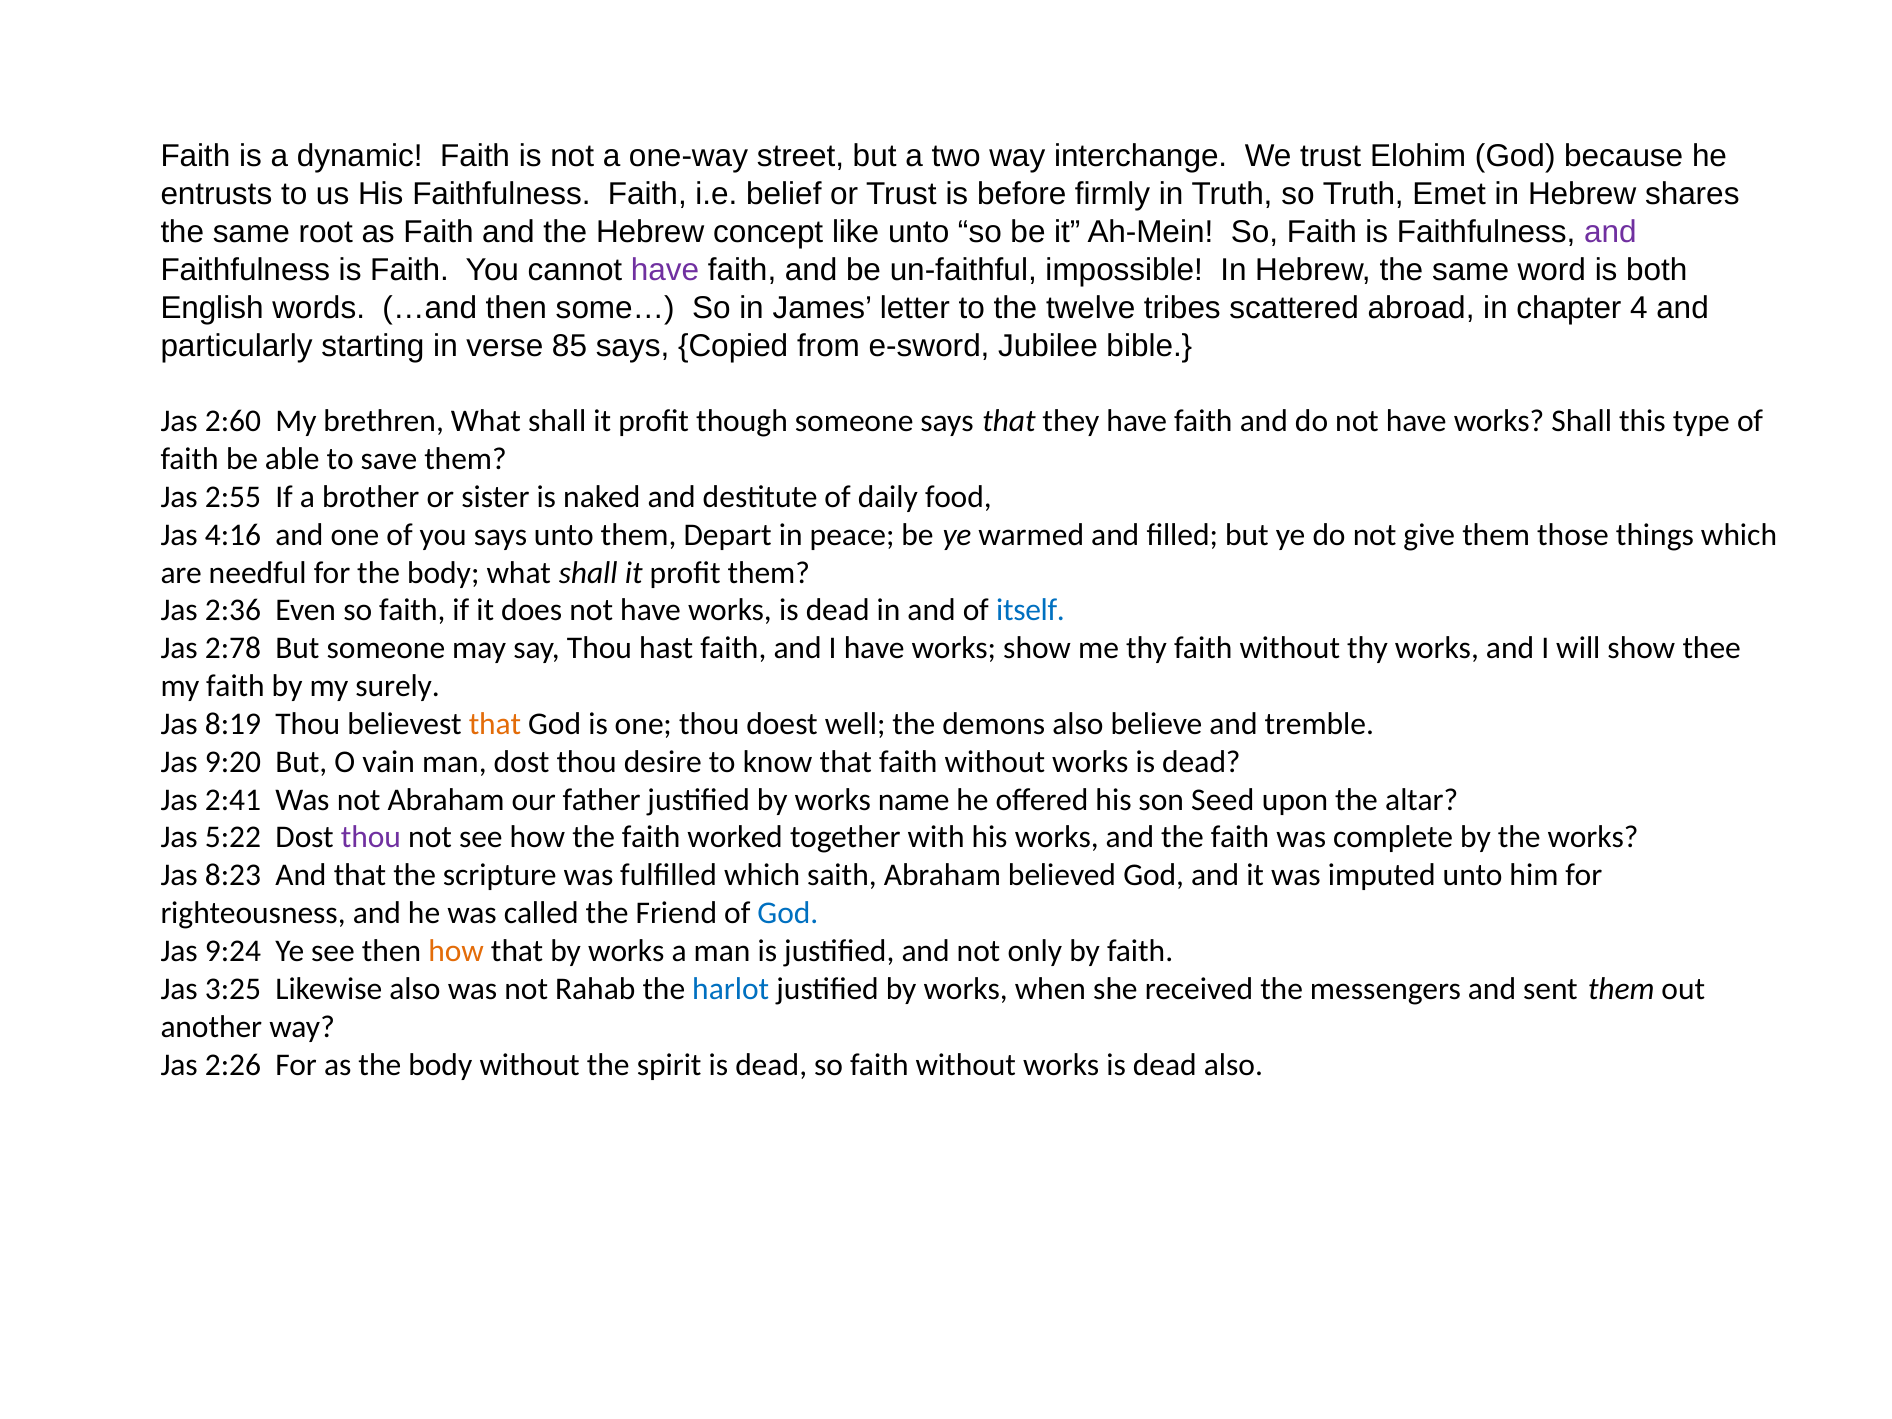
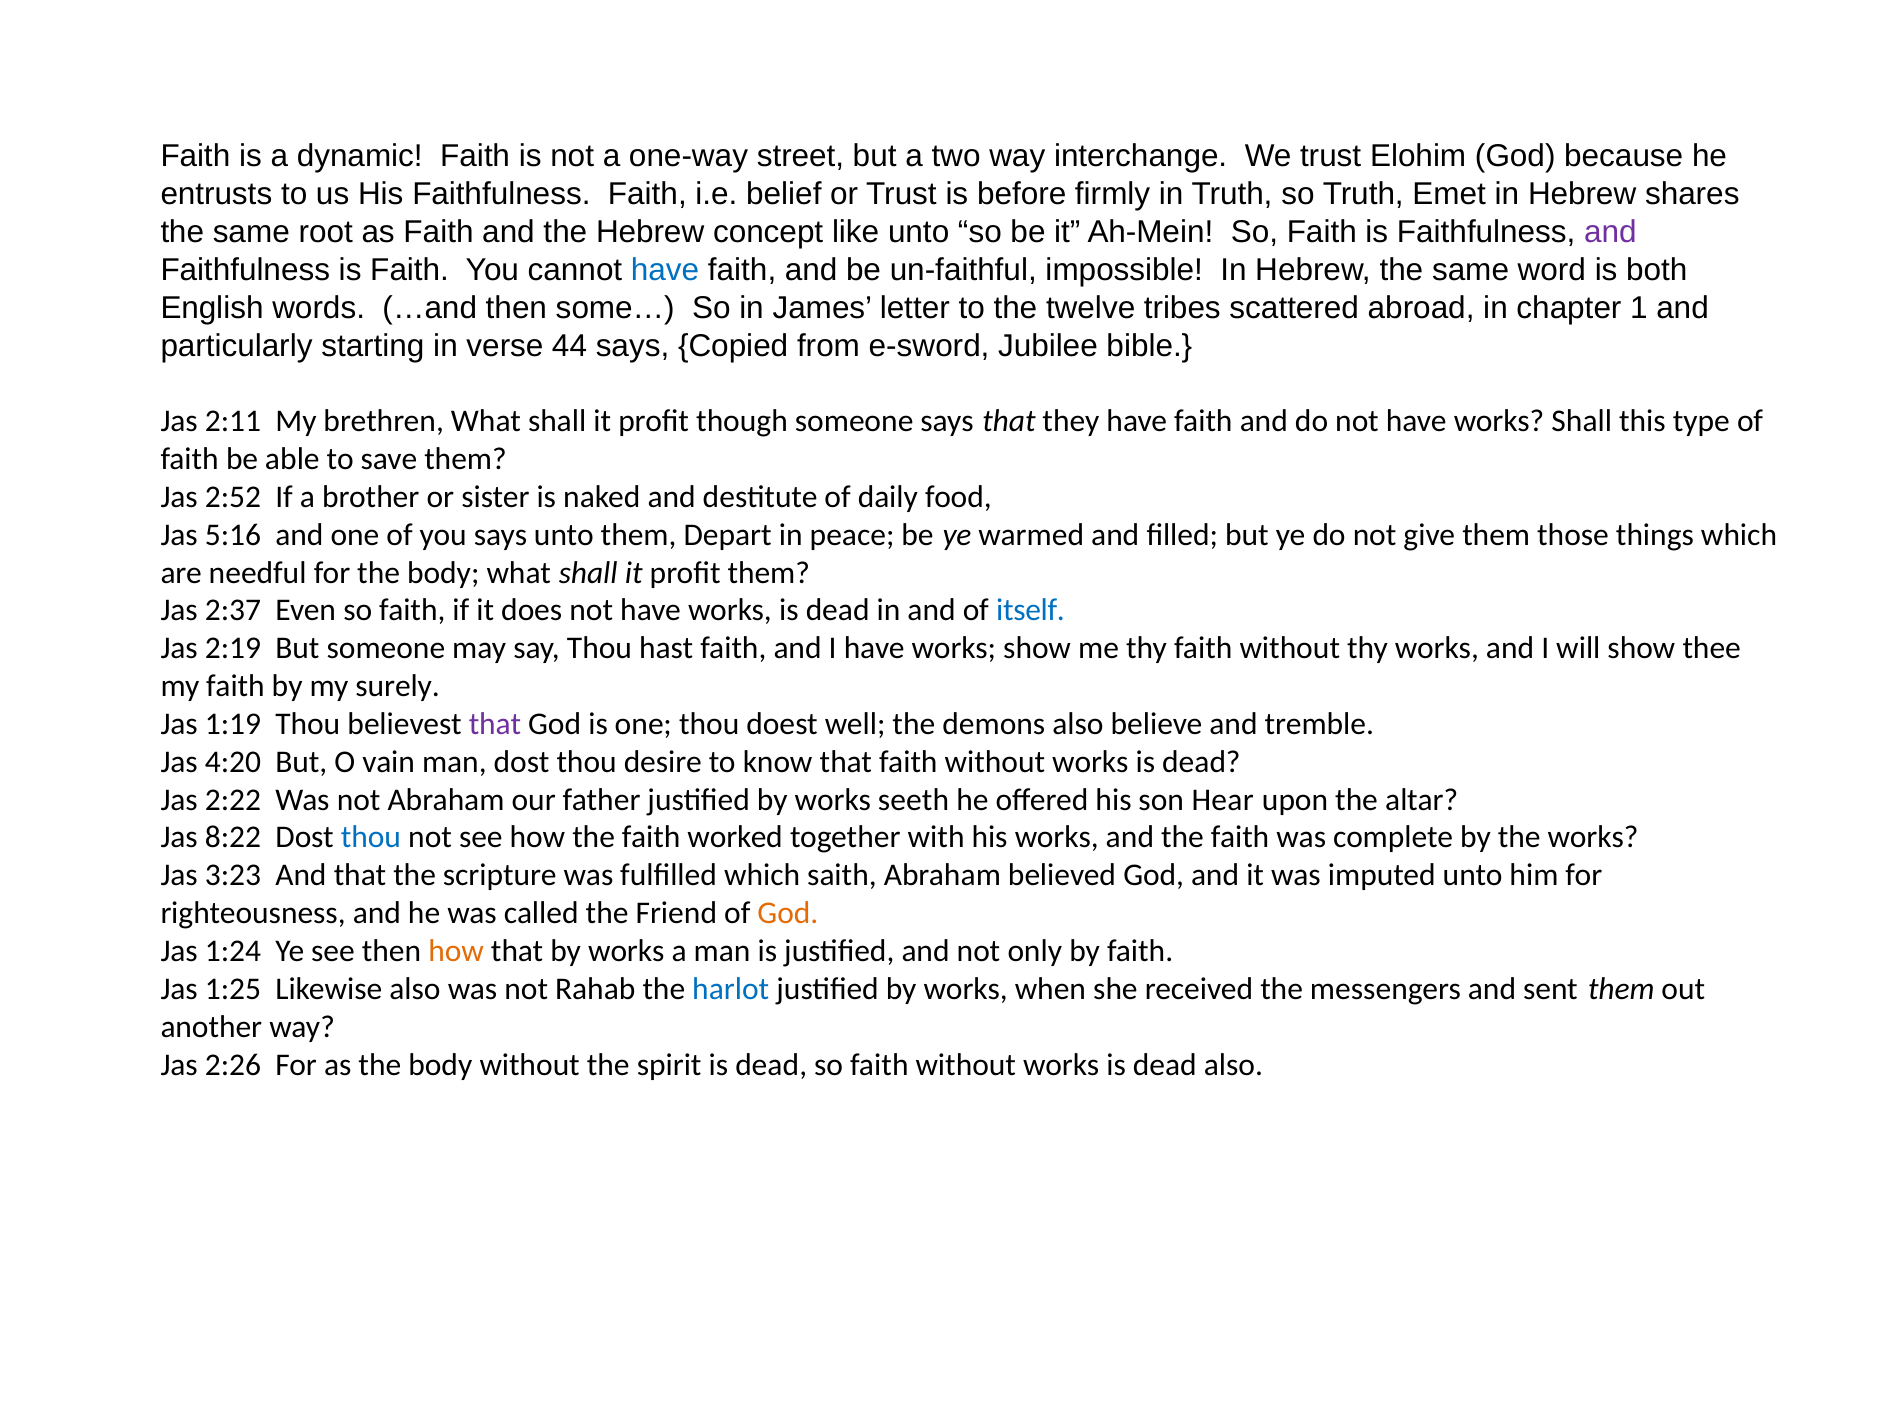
have colour: purple -> blue (665, 270)
4: 4 -> 1 (1639, 308)
85: 85 -> 44 (570, 346)
2:60: 2:60 -> 2:11 (233, 421)
2:55: 2:55 -> 2:52 (233, 497)
4:16: 4:16 -> 5:16 (233, 535)
2:36: 2:36 -> 2:37 (233, 611)
2:78: 2:78 -> 2:19 (233, 648)
8:19: 8:19 -> 1:19 (233, 724)
that colour: orange -> purple (495, 724)
9:20: 9:20 -> 4:20 (233, 762)
2:41: 2:41 -> 2:22 (233, 800)
name: name -> seeth (914, 800)
Seed: Seed -> Hear (1223, 800)
5:22: 5:22 -> 8:22 (233, 838)
thou colour: purple -> blue (371, 838)
8:23: 8:23 -> 3:23 (233, 875)
God colour: blue -> orange (788, 913)
9:24: 9:24 -> 1:24 (233, 951)
3:25: 3:25 -> 1:25 (233, 989)
